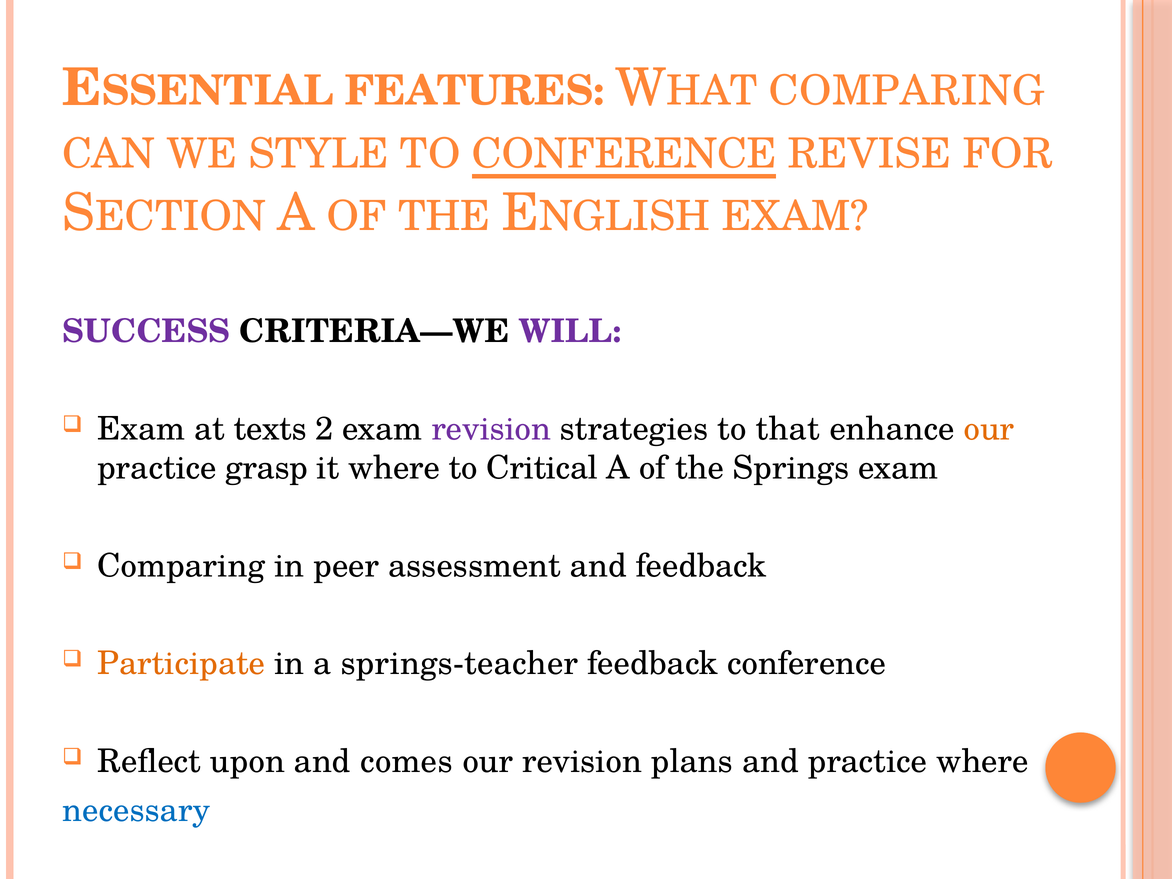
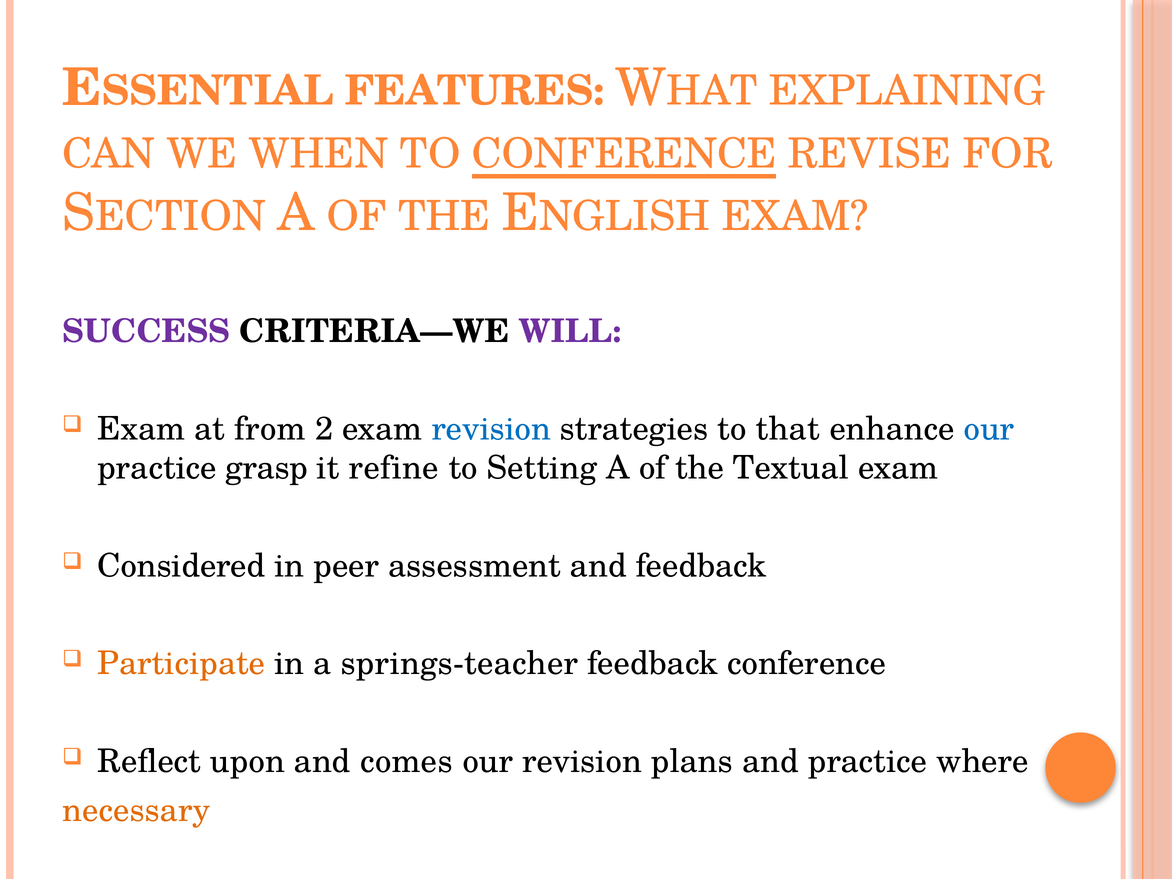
COMPARING: COMPARING -> EXPLAINING (907, 91)
STYLE: STYLE -> WHEN (319, 154)
texts: texts -> from (270, 429)
revision colour: purple -> blue (491, 429)
our colour: orange -> blue (989, 429)
it where: where -> refine (394, 468)
Critical: Critical -> Setting (542, 468)
Springs: Springs -> Textual (791, 468)
Comparing: Comparing -> Considered (181, 566)
necessary colour: blue -> orange (136, 810)
